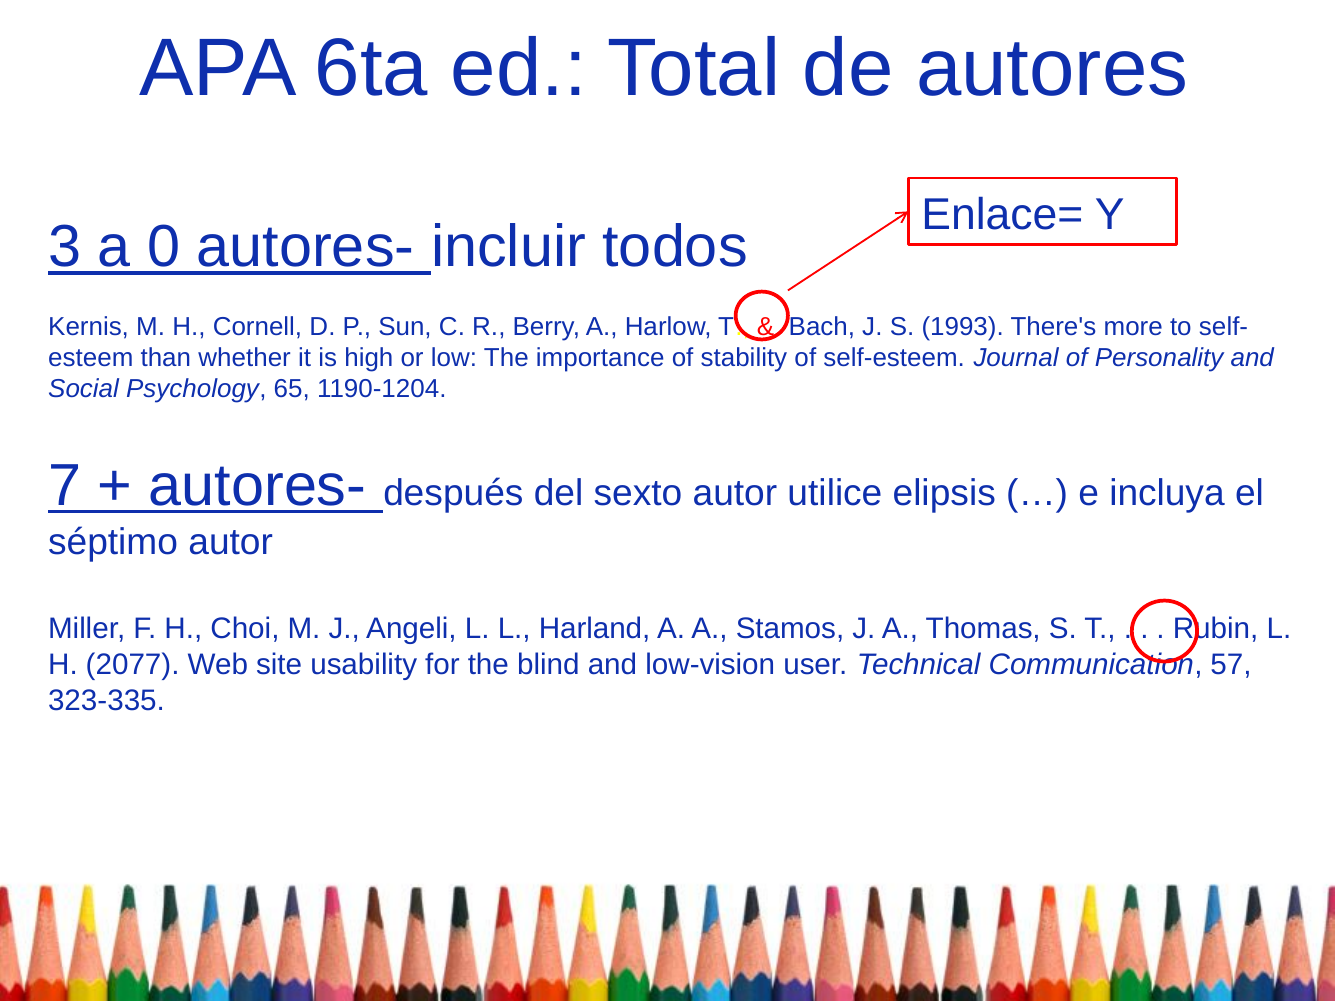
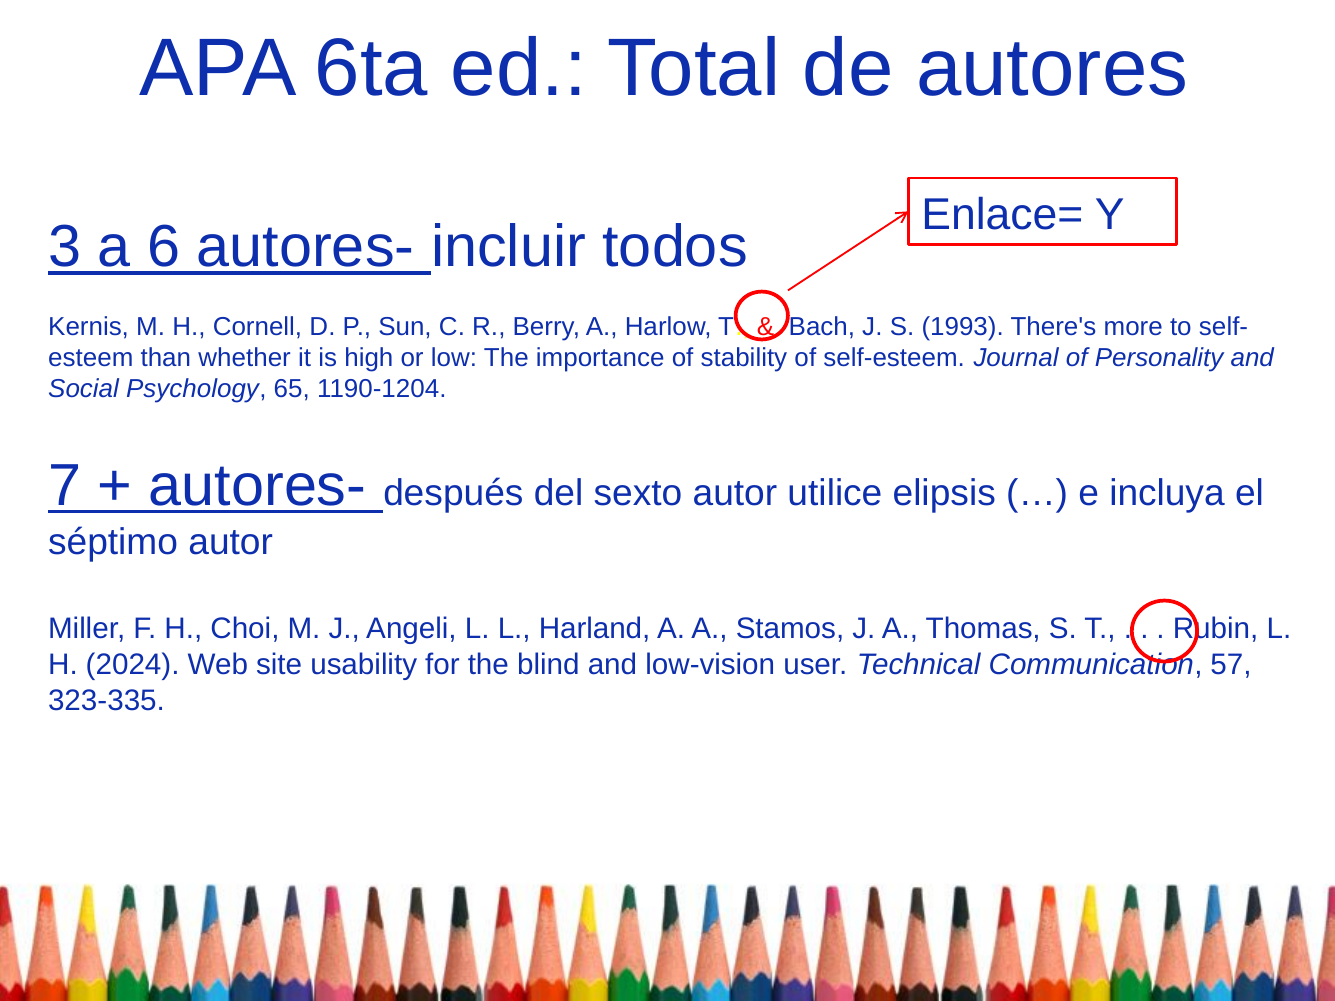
0: 0 -> 6 (164, 247)
2077: 2077 -> 2024 (133, 665)
